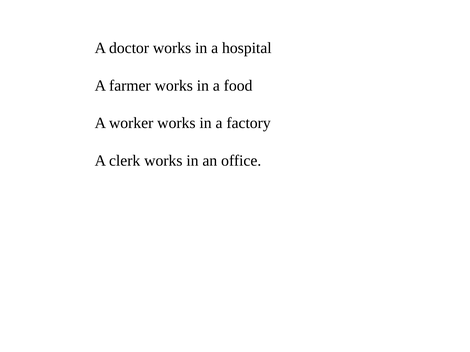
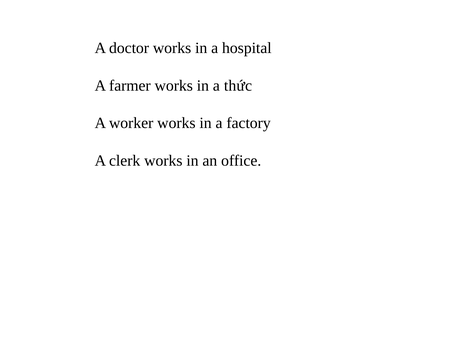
food: food -> thức (238, 86)
